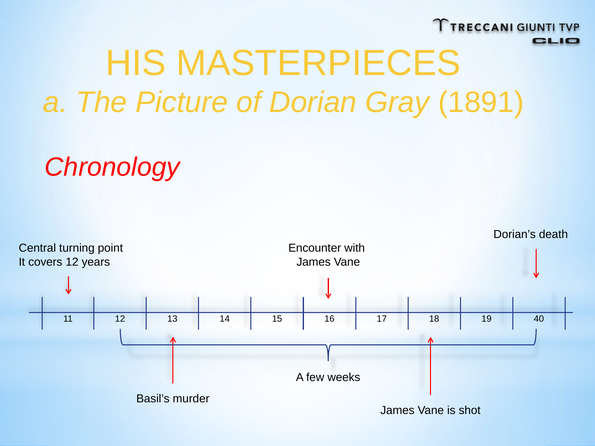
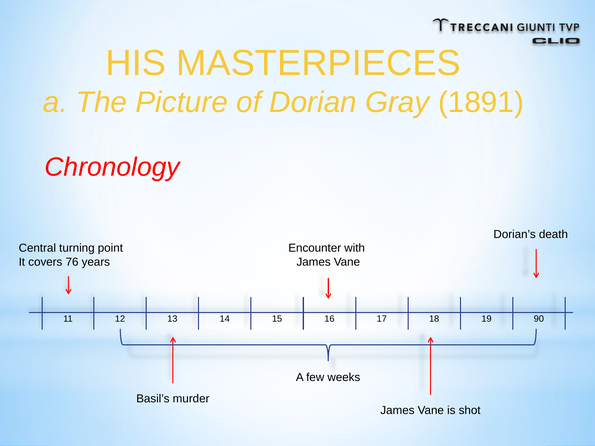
covers 12: 12 -> 76 (72, 262)
40: 40 -> 90 (539, 319)
